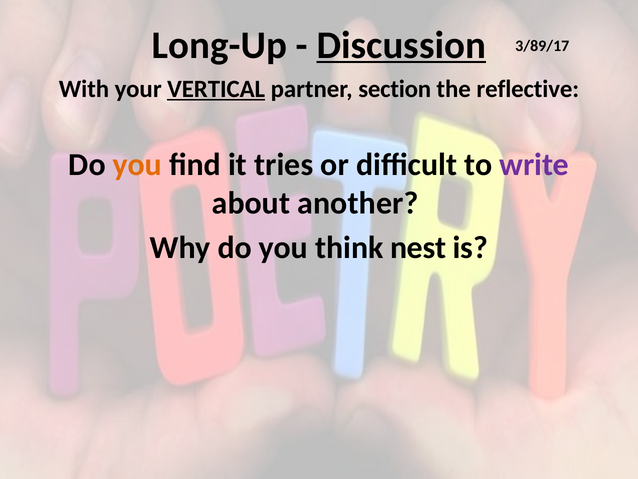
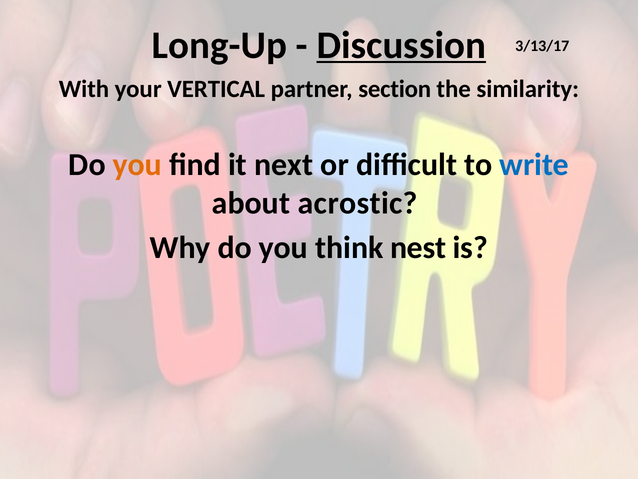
3/89/17: 3/89/17 -> 3/13/17 (542, 46)
VERTICAL underline: present -> none (216, 89)
reflective: reflective -> similarity (528, 89)
tries: tries -> next (284, 164)
write colour: purple -> blue (534, 164)
another: another -> acrostic (358, 203)
